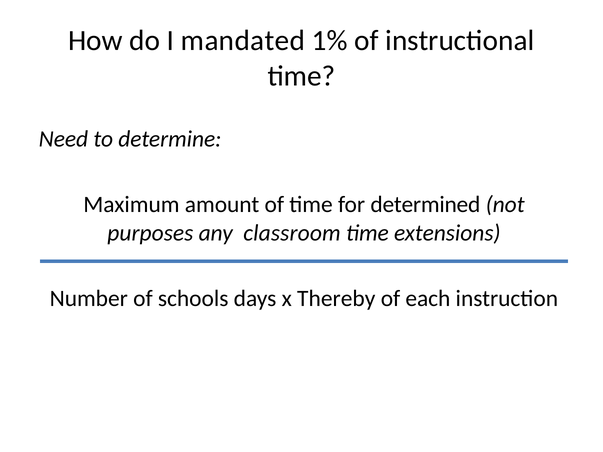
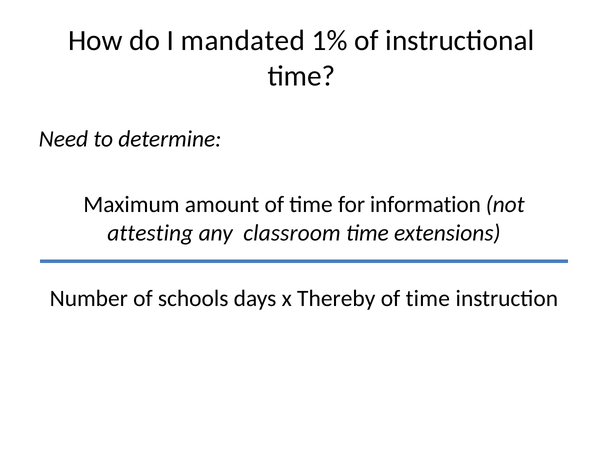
determined: determined -> information (425, 205)
purposes: purposes -> attesting (150, 233)
each: each -> time (428, 299)
